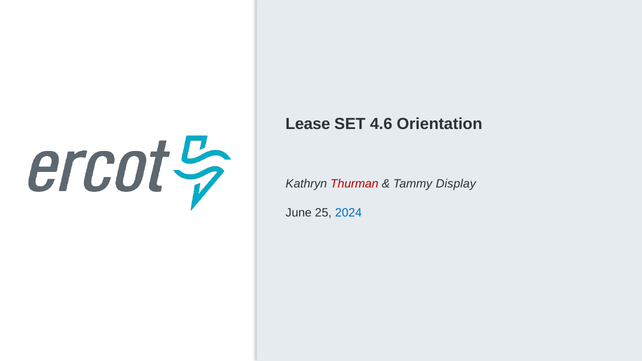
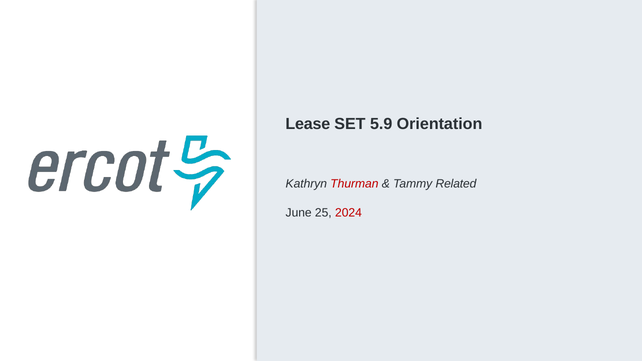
4.6: 4.6 -> 5.9 (381, 124)
Display: Display -> Related (456, 184)
2024 colour: blue -> red (348, 213)
